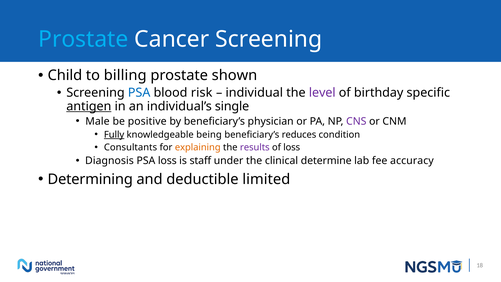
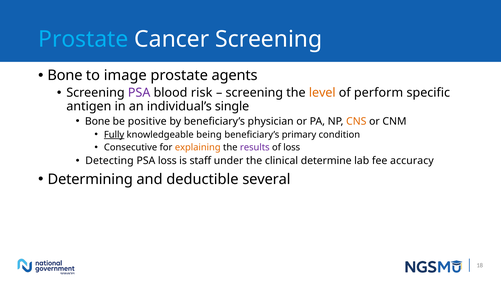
Child: Child -> Bone (65, 75)
billing: billing -> image (125, 75)
shown: shown -> agents (235, 75)
PSA colour: blue -> purple (139, 93)
individual: individual -> screening (254, 93)
level colour: purple -> orange (322, 93)
birthday: birthday -> perform (379, 93)
antigen underline: present -> none (89, 106)
Male: Male -> Bone (98, 121)
CNS colour: purple -> orange (356, 121)
reduces: reduces -> primary (299, 134)
Consultants: Consultants -> Consecutive (131, 147)
Diagnosis: Diagnosis -> Detecting (109, 161)
limited: limited -> several (266, 179)
